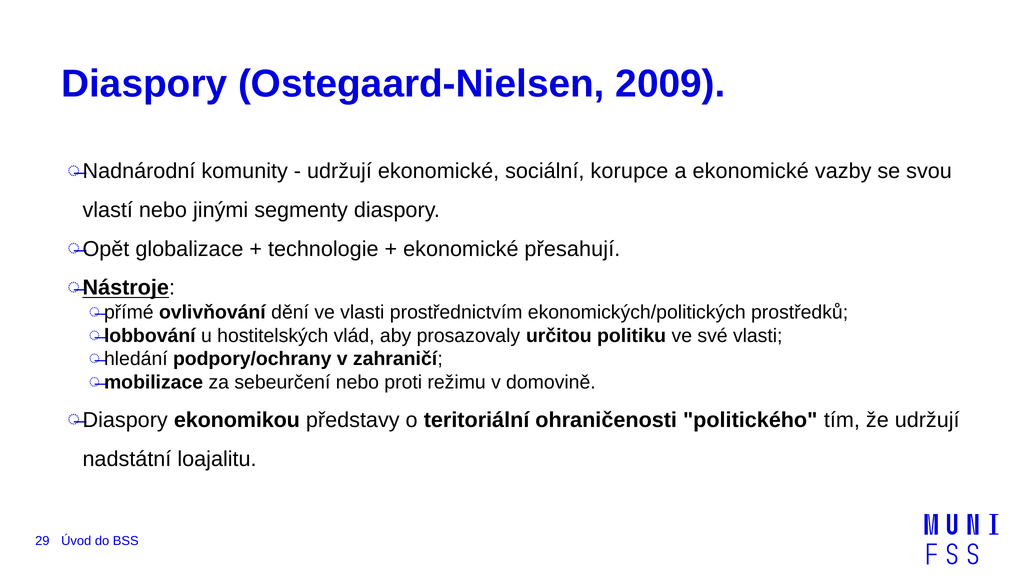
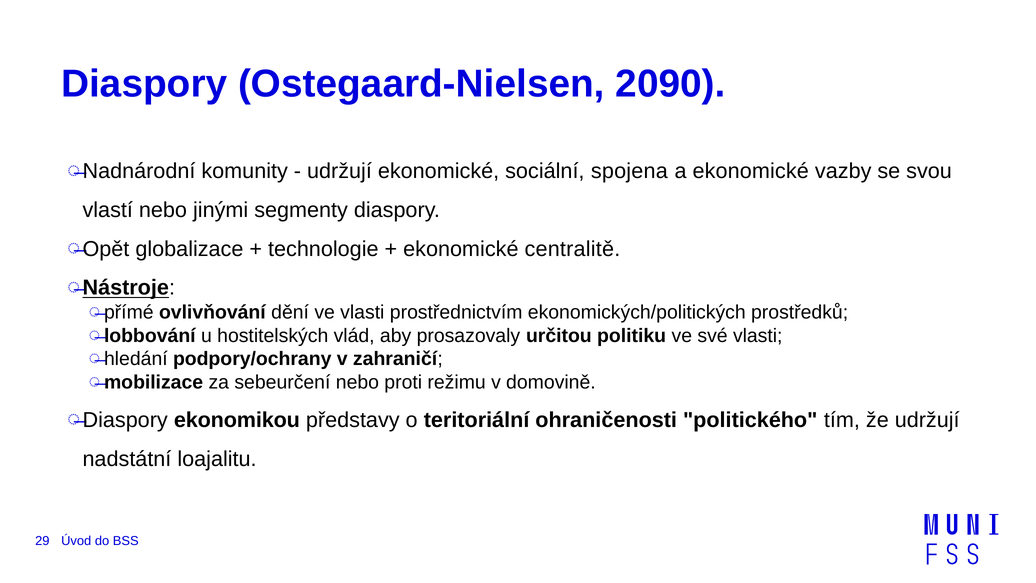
2009: 2009 -> 2090 (671, 84)
korupce: korupce -> spojena (629, 171)
přesahují: přesahují -> centralitě (572, 249)
